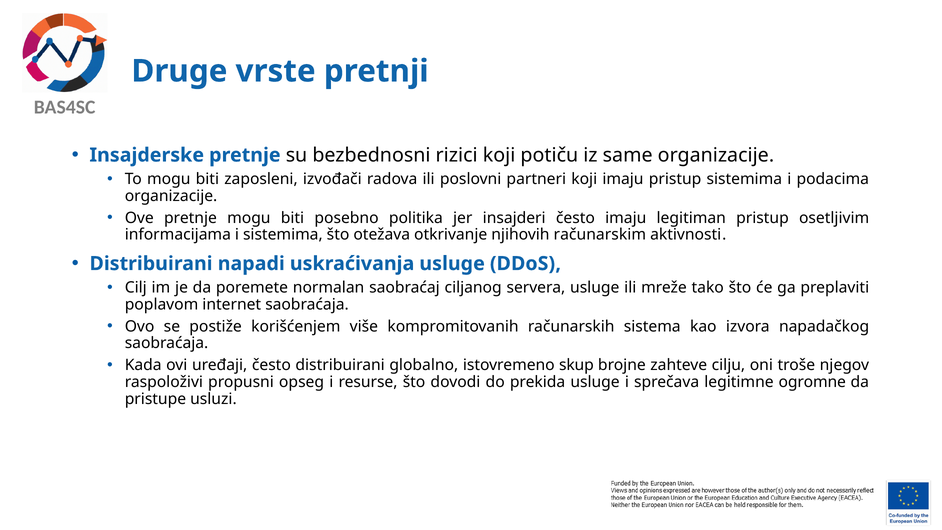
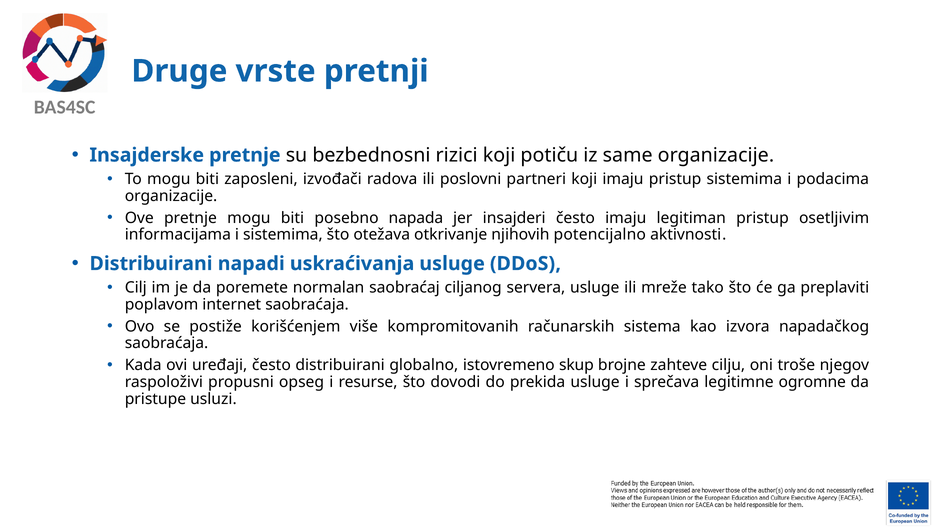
politika: politika -> napada (416, 218)
računarskim: računarskim -> potencijalno (600, 235)
